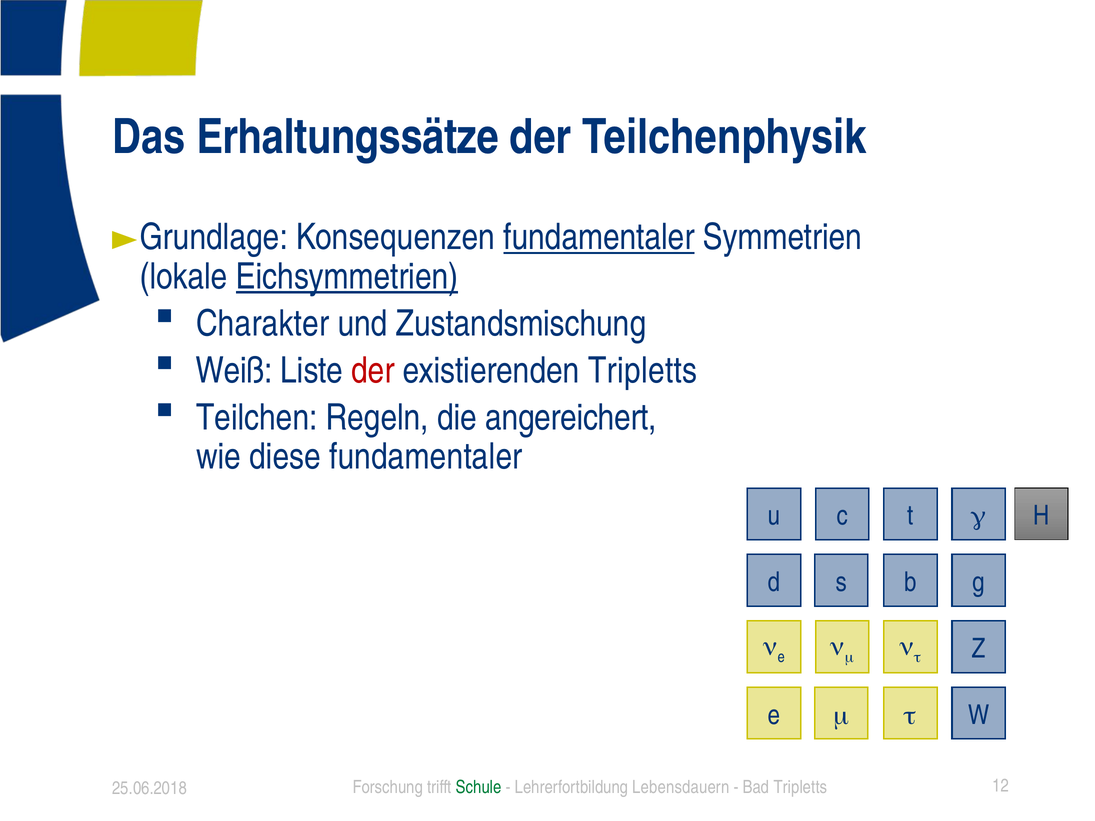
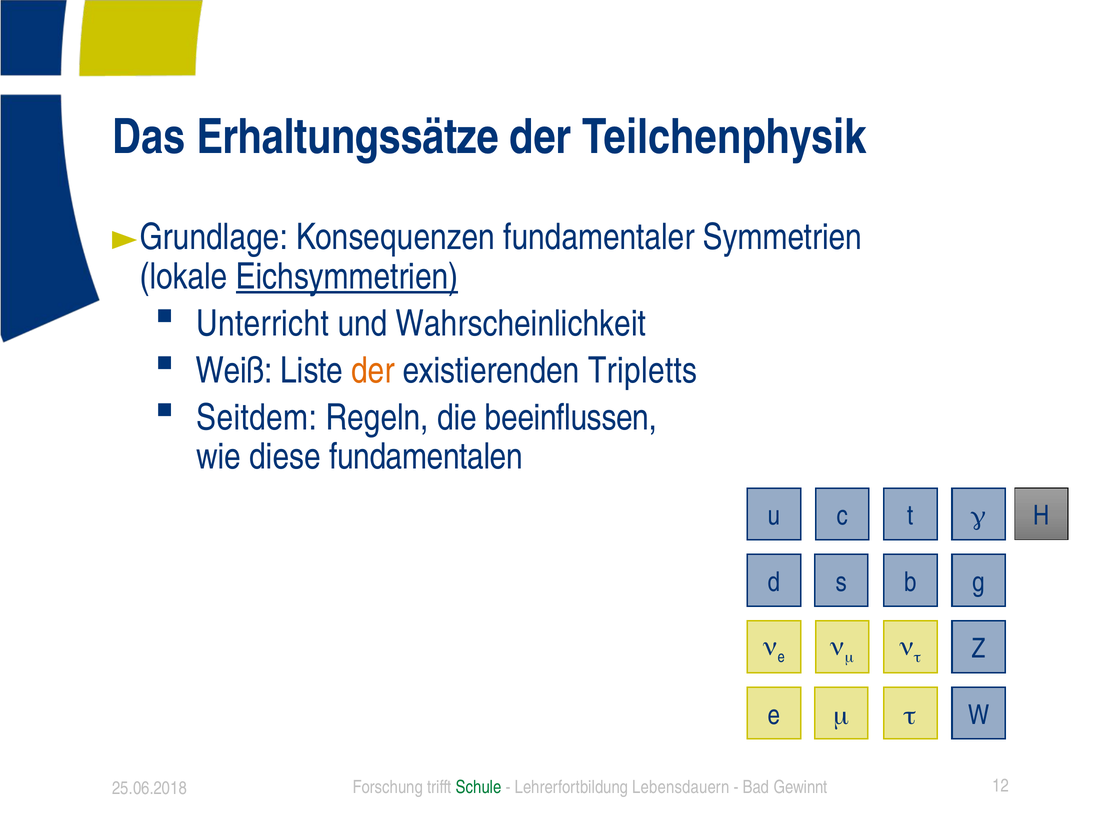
fundamentaler underline: present -> none (599, 237)
Charakter: Charakter -> Unterricht (263, 324)
Zustandsmischung: Zustandsmischung -> Wahrscheinlichkeit (521, 324)
der colour: red -> orange (373, 371)
Teilchen: Teilchen -> Seitdem (257, 418)
angereichert: angereichert -> beeinflussen (571, 418)
diese fundamentaler: fundamentaler -> fundamentalen (426, 457)
Bad Tripletts: Tripletts -> Gewinnt (801, 788)
